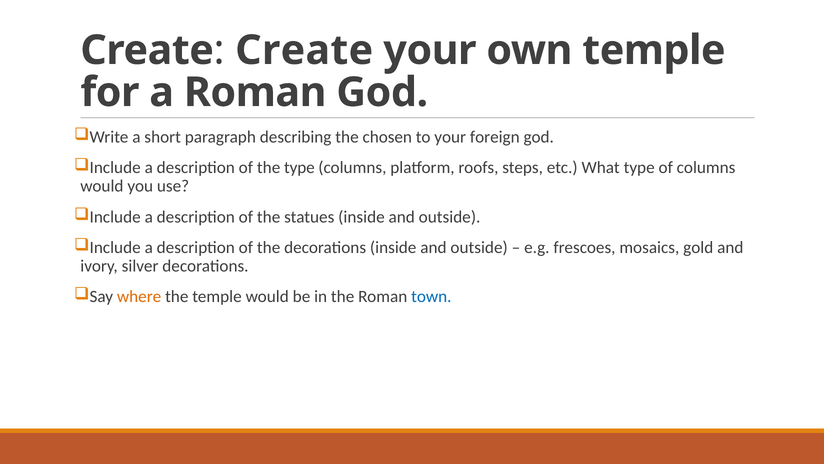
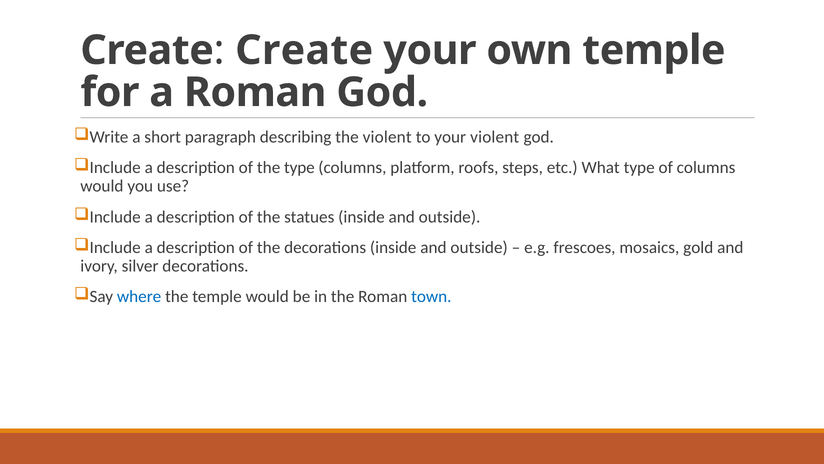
the chosen: chosen -> violent (387, 137)
your foreign: foreign -> violent (495, 137)
where colour: orange -> blue (139, 296)
